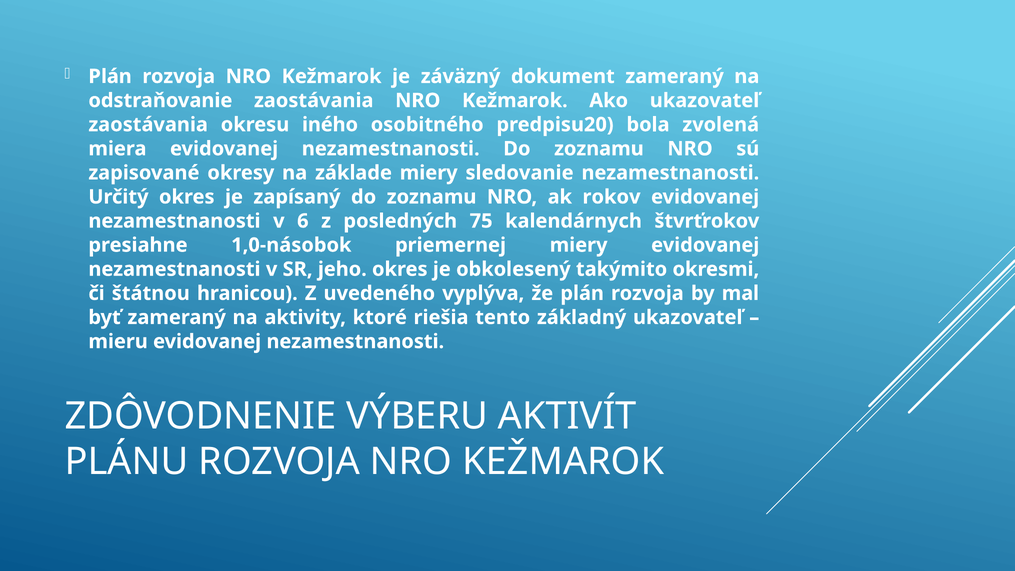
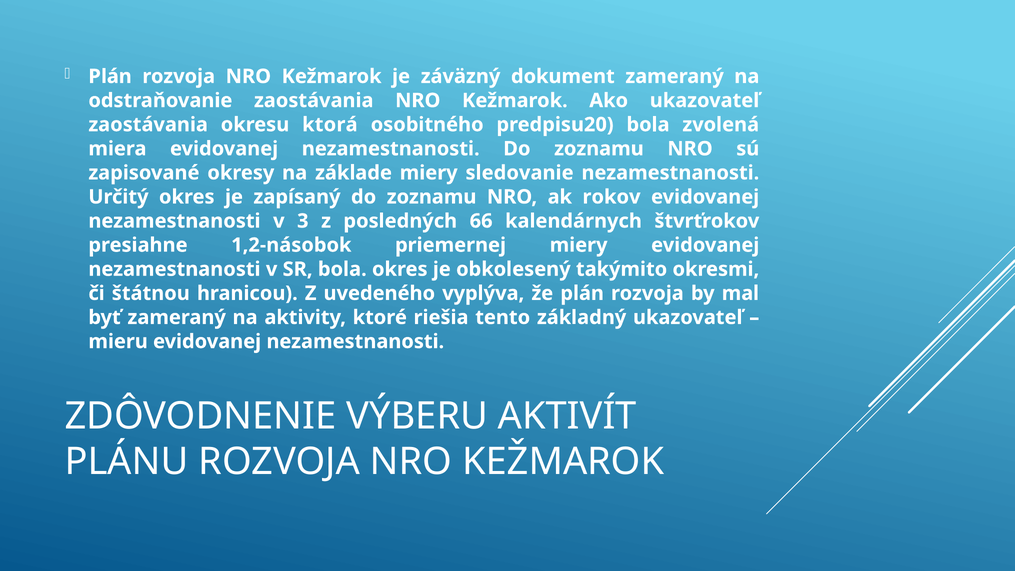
iného: iného -> ktorá (330, 125)
6: 6 -> 3 (303, 221)
75: 75 -> 66 (481, 221)
1,0-násobok: 1,0-násobok -> 1,2-násobok (291, 245)
SR jeho: jeho -> bola (342, 269)
